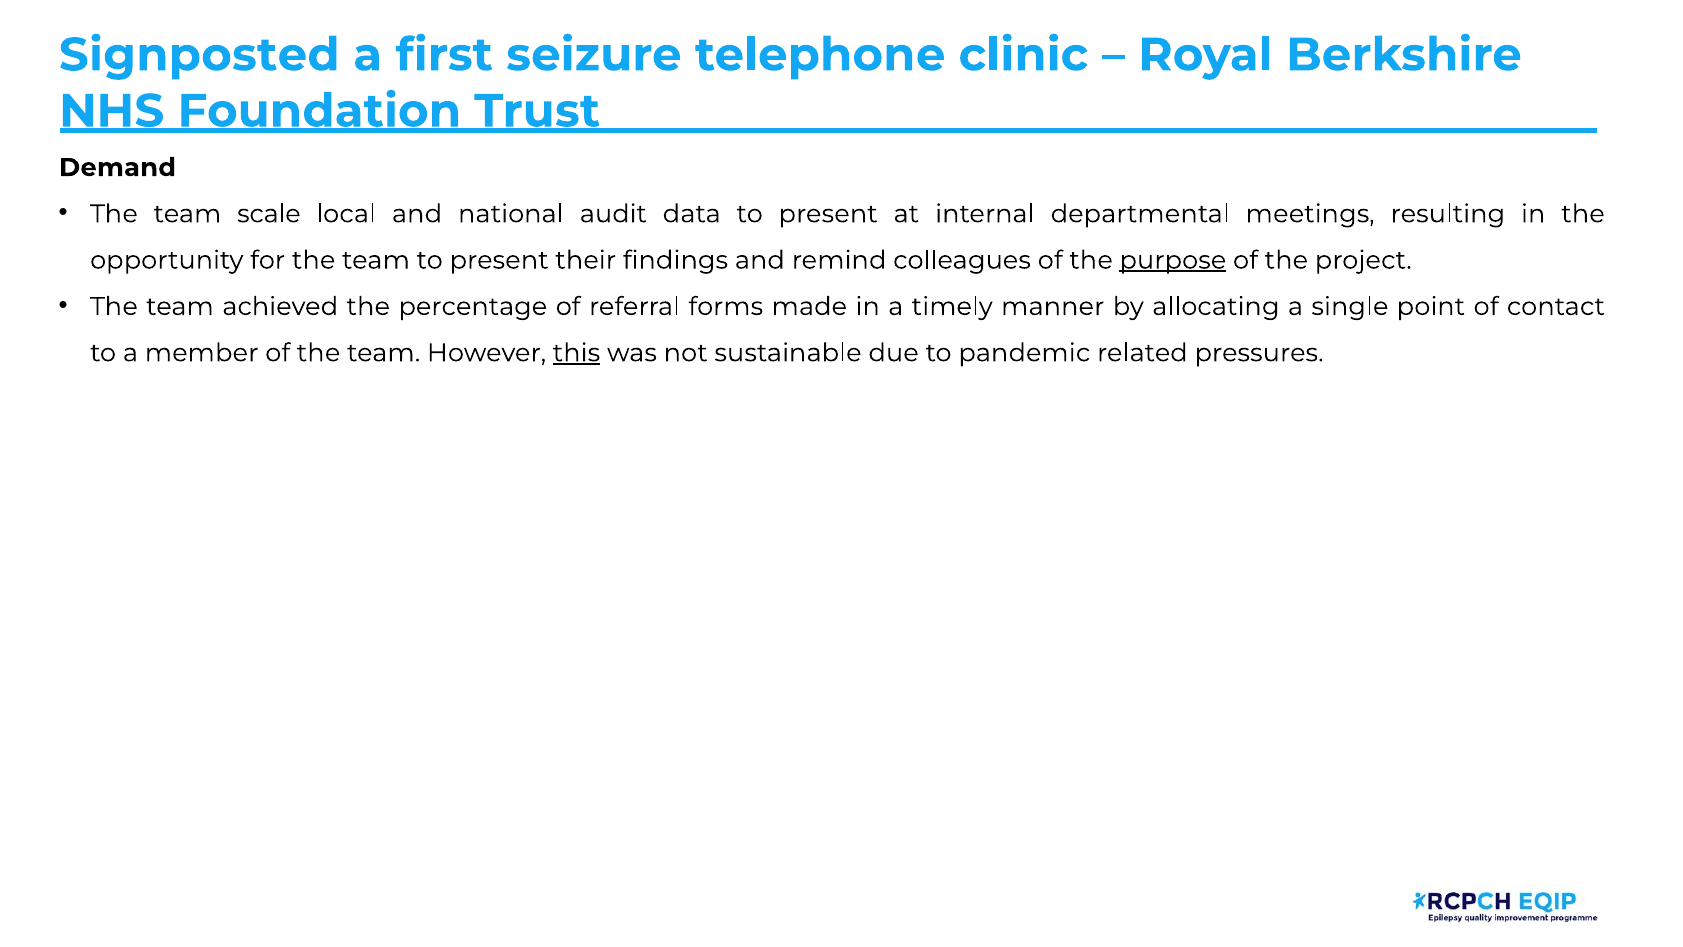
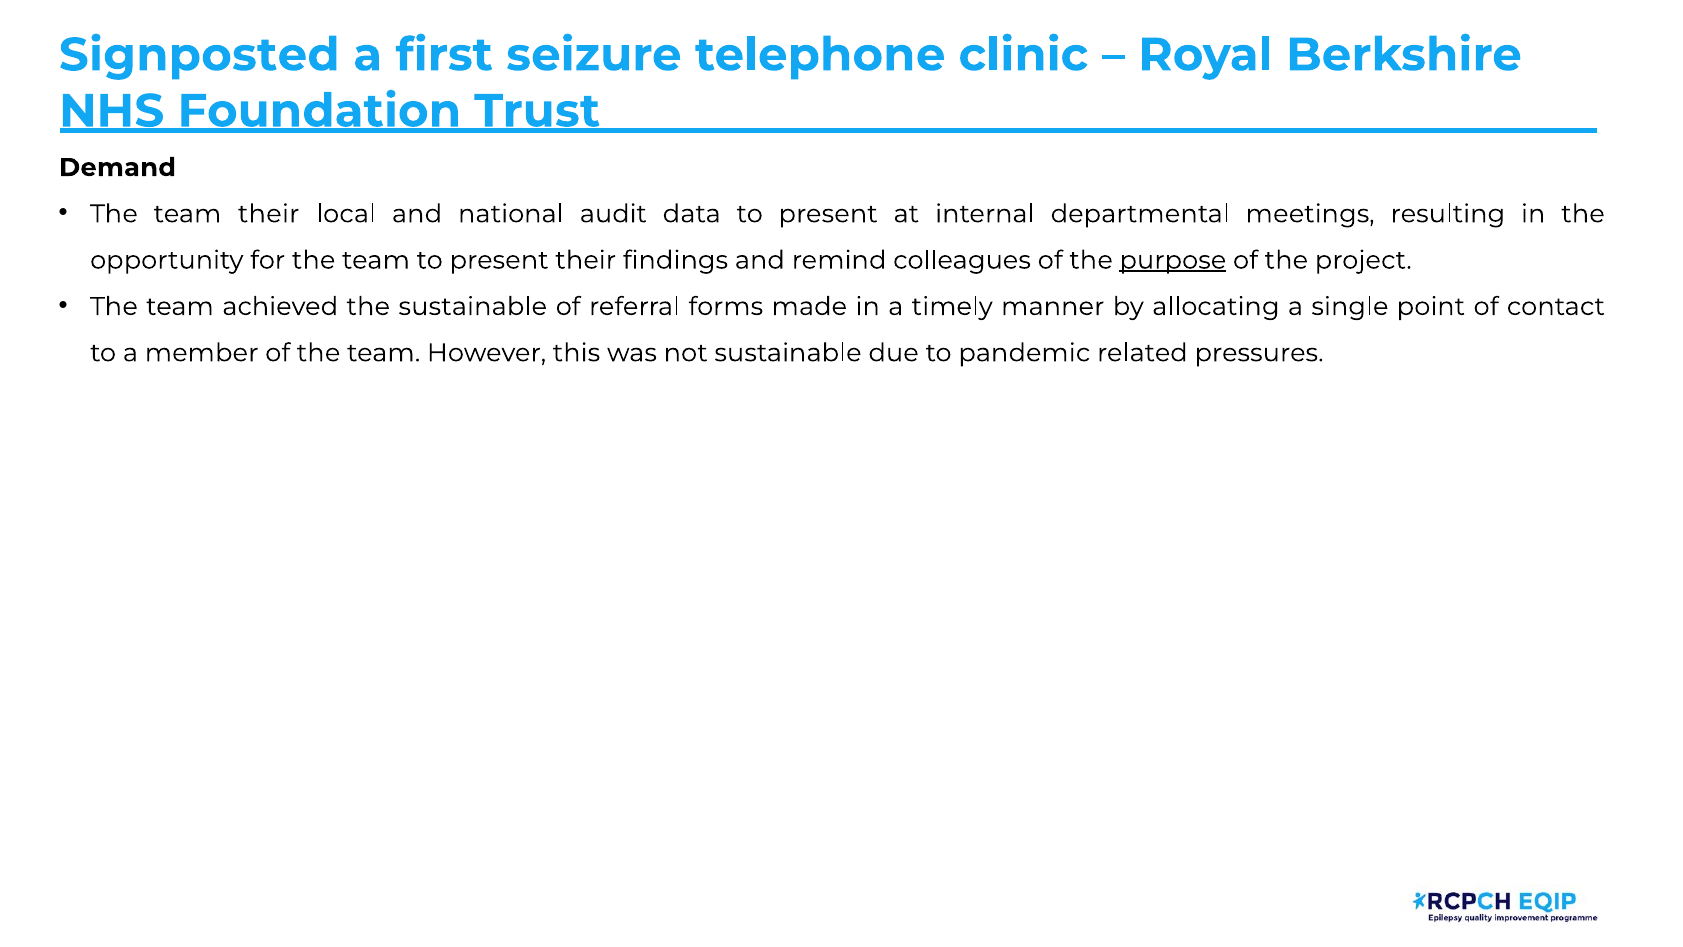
team scale: scale -> their (269, 214)
the percentage: percentage -> sustainable (473, 306)
this underline: present -> none (576, 353)
